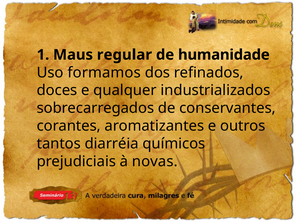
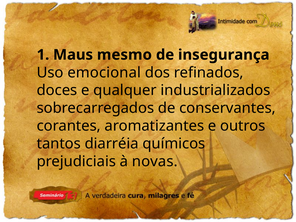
regular: regular -> mesmo (124, 55)
humanidade: humanidade -> insegurança (224, 55)
formamos: formamos -> emocional (104, 73)
